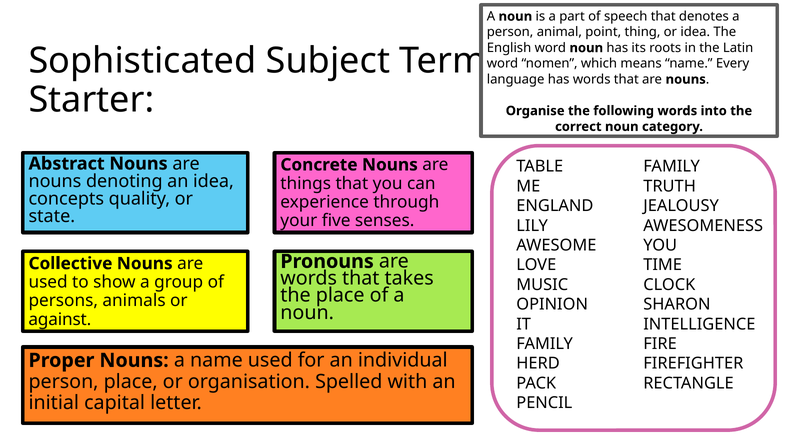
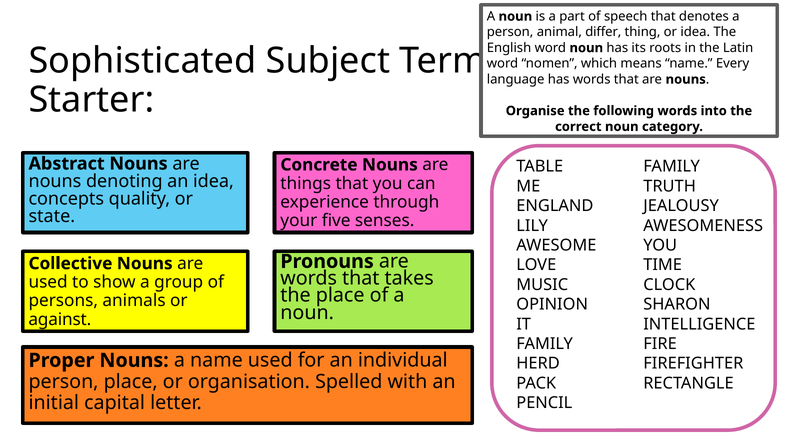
point: point -> differ (603, 32)
